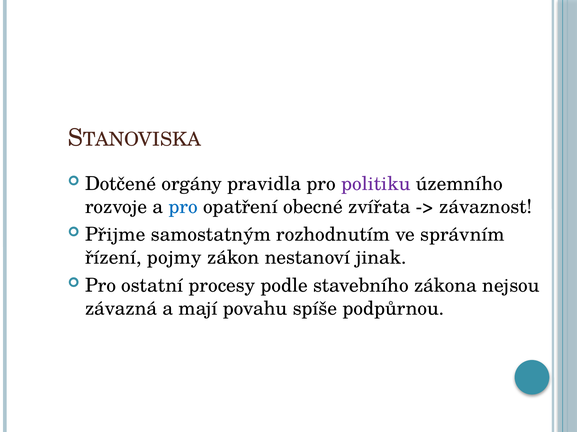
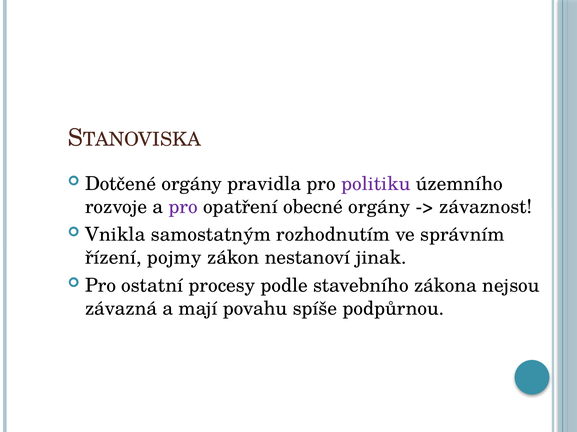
pro colour: blue -> purple (183, 207)
obecné zvířata: zvířata -> orgány (379, 207)
Přijme: Přijme -> Vnikla (115, 235)
